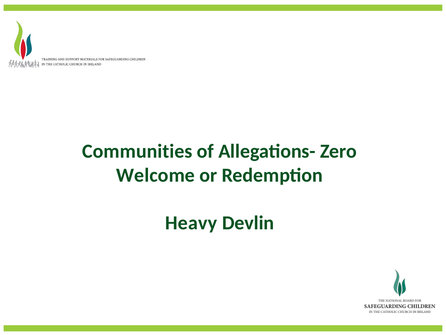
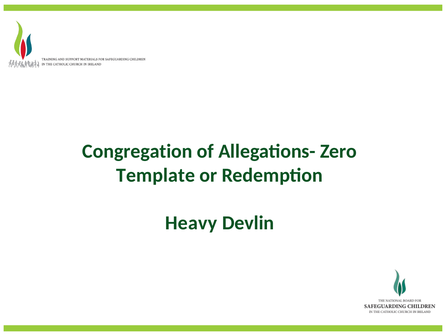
Communities: Communities -> Congregation (137, 151)
Welcome: Welcome -> Template (156, 175)
